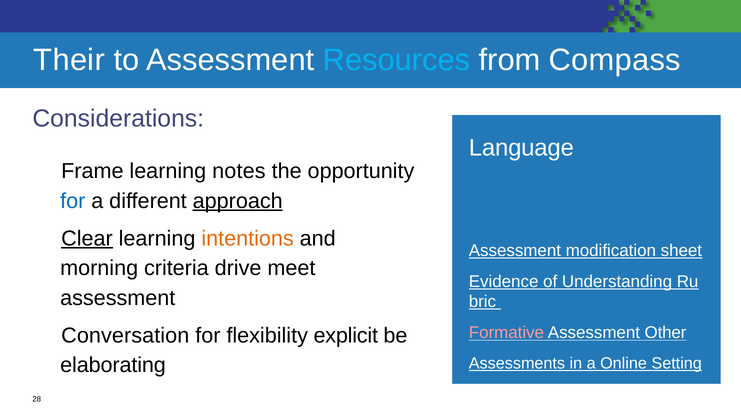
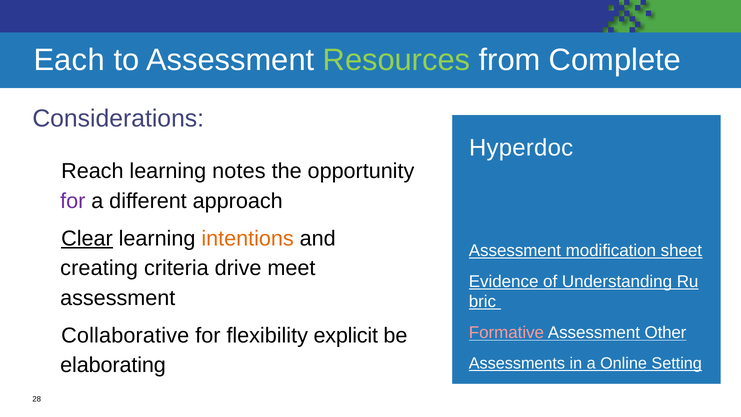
Their: Their -> Each (69, 60)
Resources colour: light blue -> light green (396, 60)
Compass: Compass -> Complete (615, 60)
Language: Language -> Hyperdoc (521, 148)
Frame: Frame -> Reach (92, 171)
for colour: blue -> purple (73, 201)
approach underline: present -> none (238, 201)
morning: morning -> creating (99, 268)
Conversation: Conversation -> Collaborative (125, 335)
